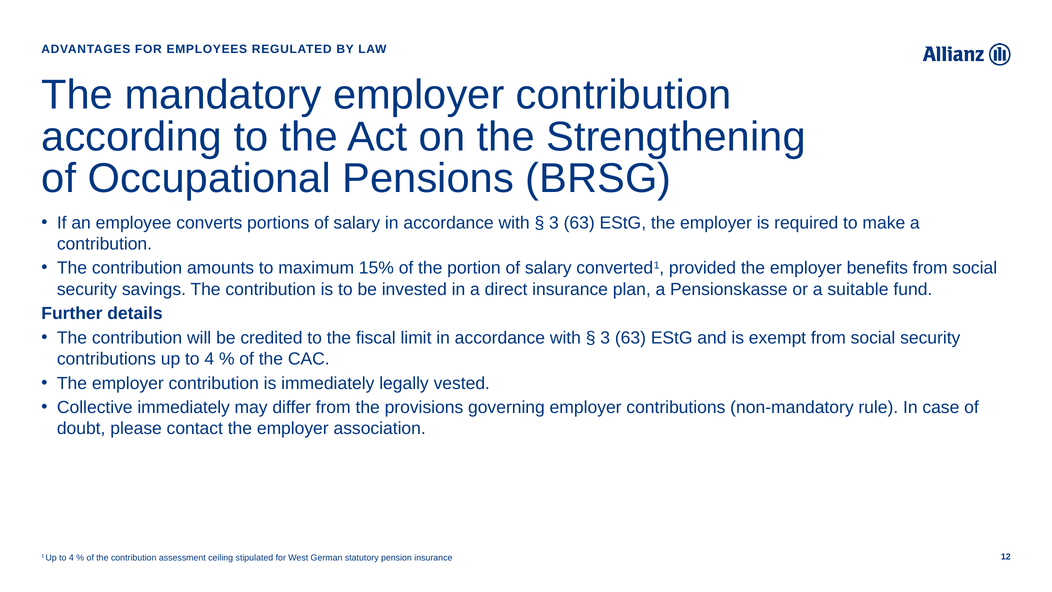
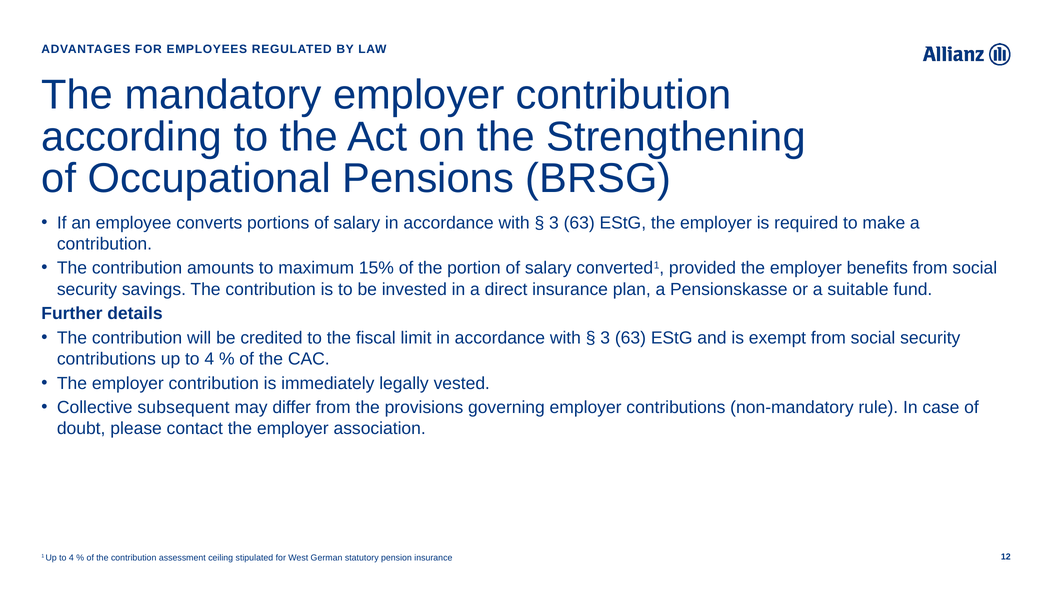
Collective immediately: immediately -> subsequent (183, 407)
